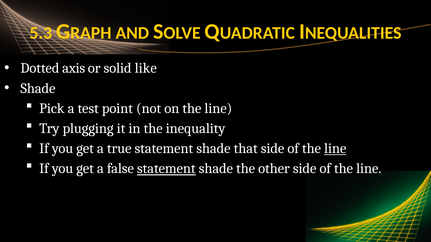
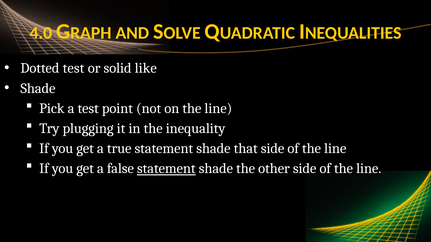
5.3: 5.3 -> 4.0 (41, 33)
Dotted axis: axis -> test (74, 68)
line underline: present -> none (335, 149)
